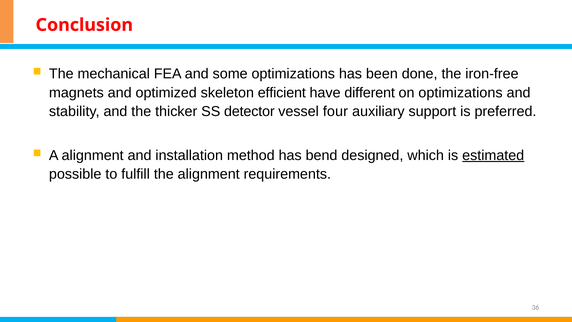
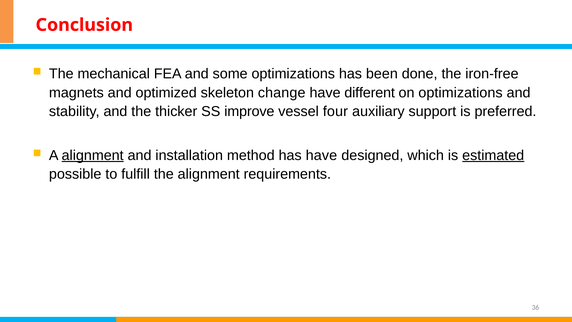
efficient: efficient -> change (282, 93)
detector: detector -> improve (249, 111)
alignment underline: none -> present (93, 155)
has bend: bend -> have (321, 155)
